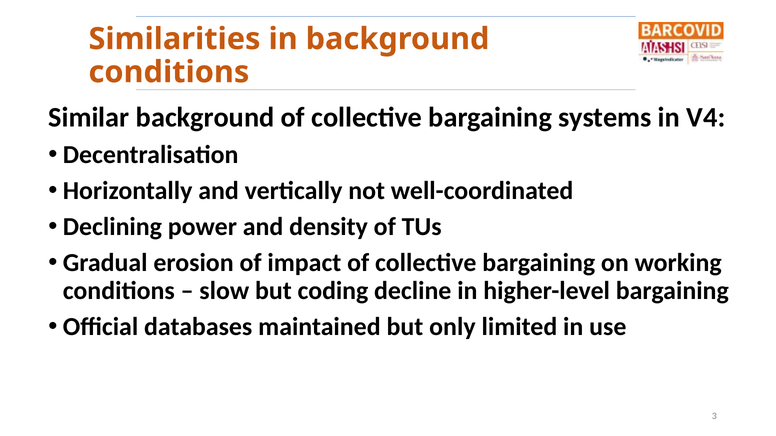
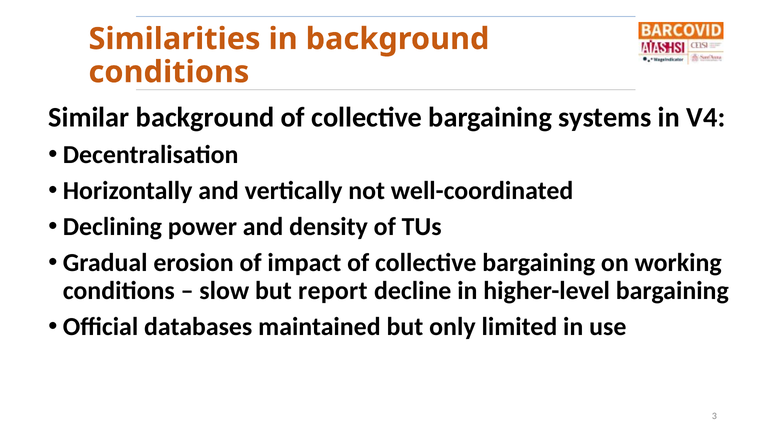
coding: coding -> report (333, 291)
